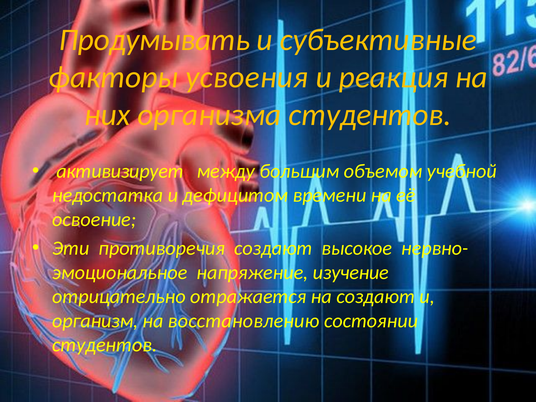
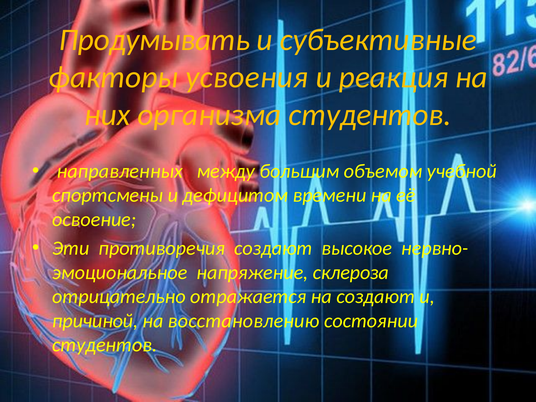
активизирует: активизирует -> направленных (120, 171)
недостатка: недостатка -> спортсмены (108, 195)
изучение: изучение -> склероза (351, 272)
организм: организм -> причиной (95, 321)
